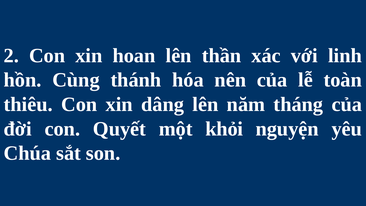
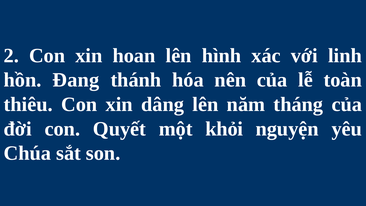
thần: thần -> hình (221, 56)
Cùng: Cùng -> Đang (76, 80)
